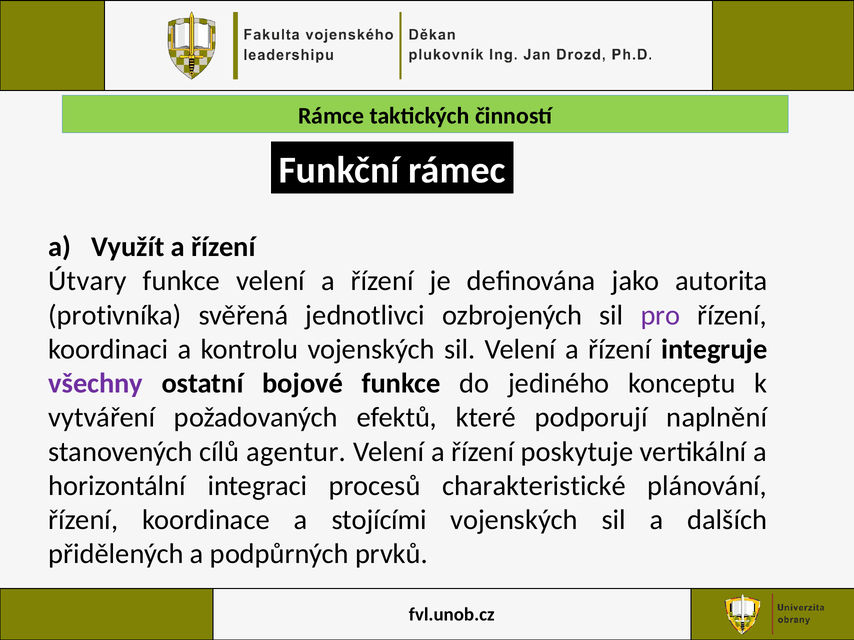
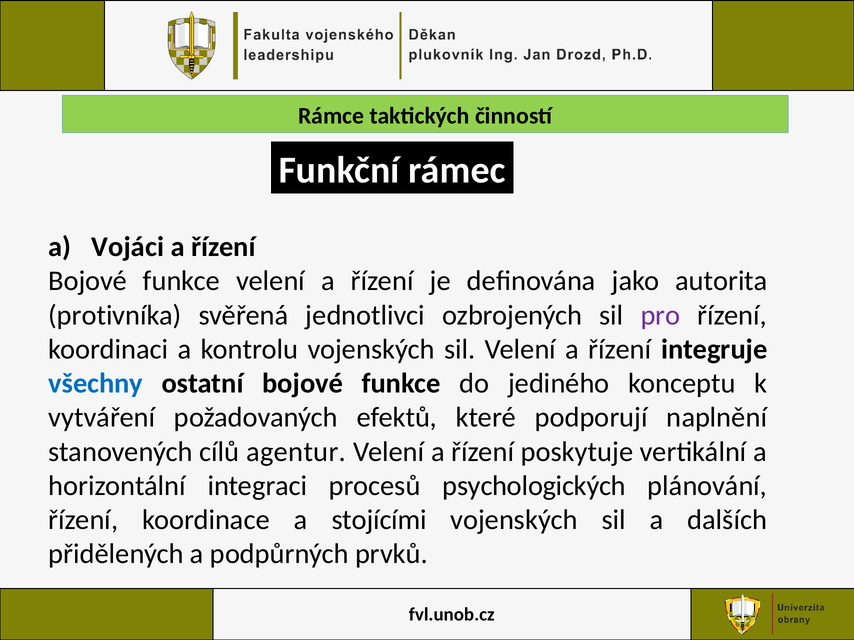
Využít: Využít -> Vojáci (128, 247)
Útvary: Útvary -> Bojové (88, 281)
všechny colour: purple -> blue (96, 384)
charakteristické: charakteristické -> psychologických (534, 486)
